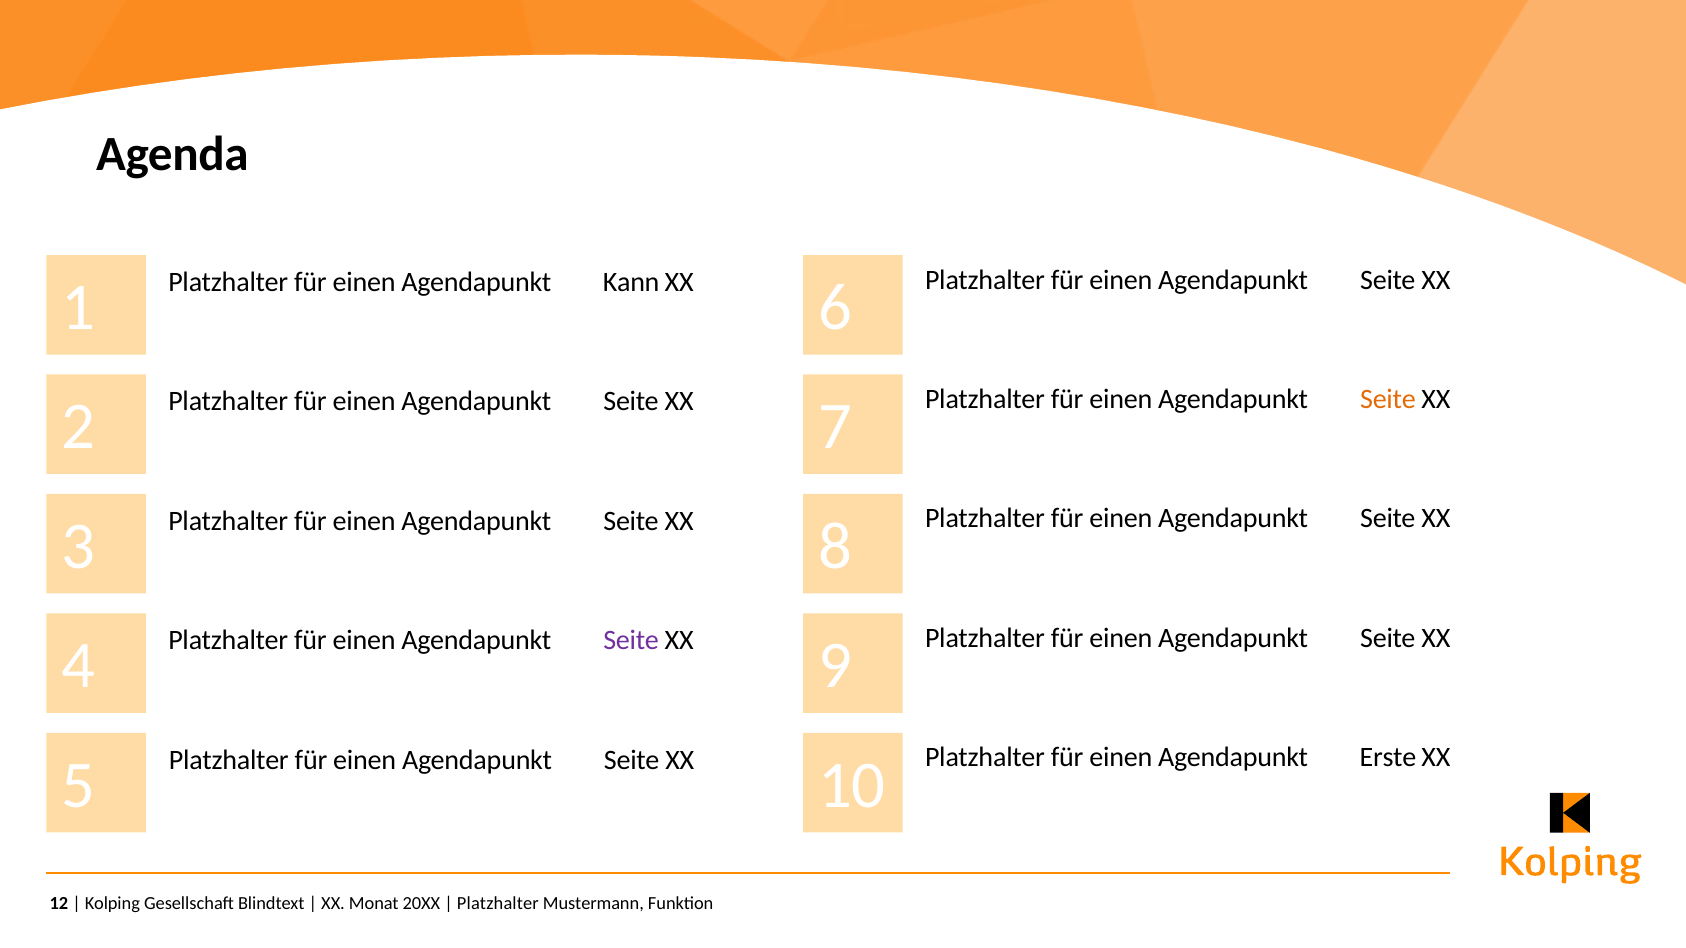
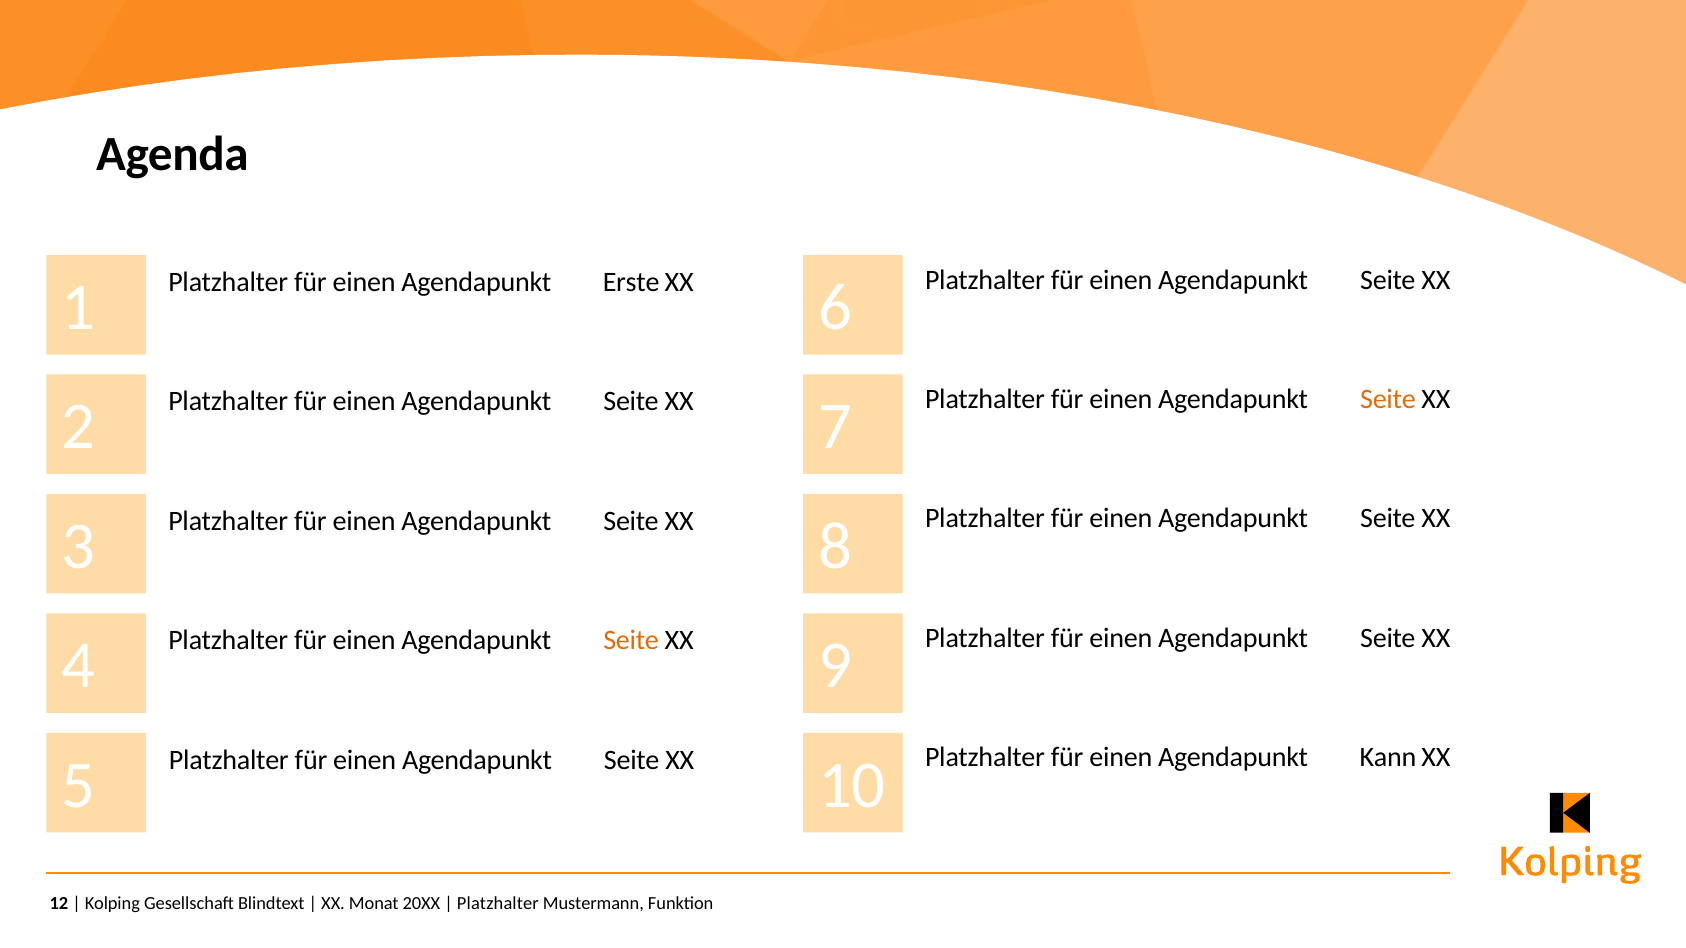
Kann: Kann -> Erste (631, 282)
Seite colour: purple -> orange (631, 641)
Erste: Erste -> Kann (1388, 758)
